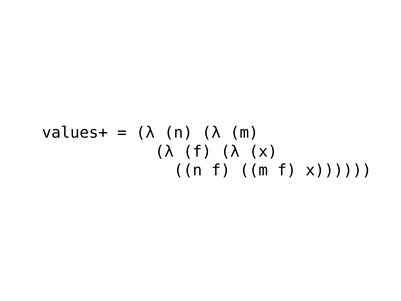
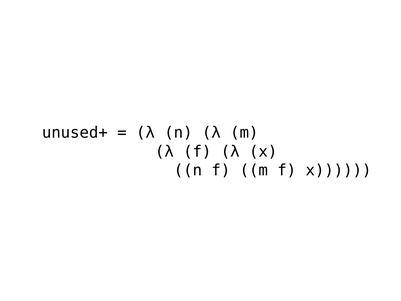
values+: values+ -> unused+ (75, 133)
